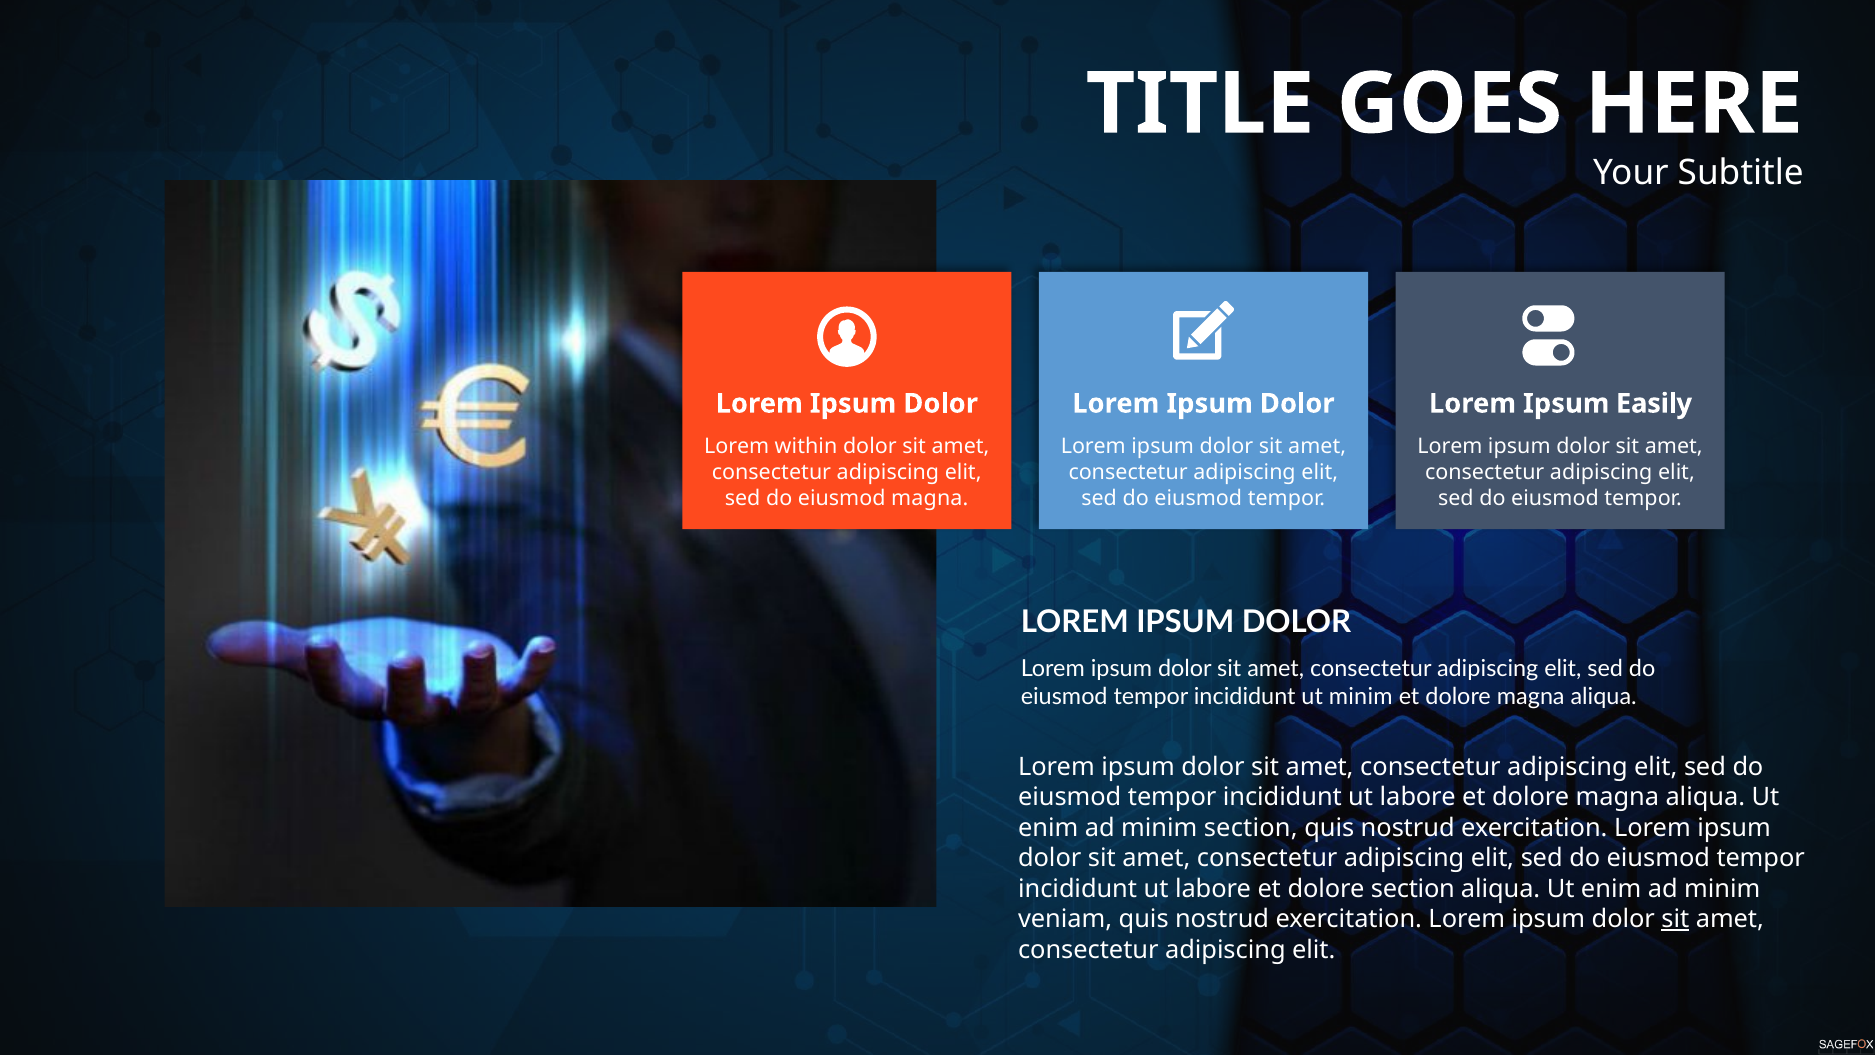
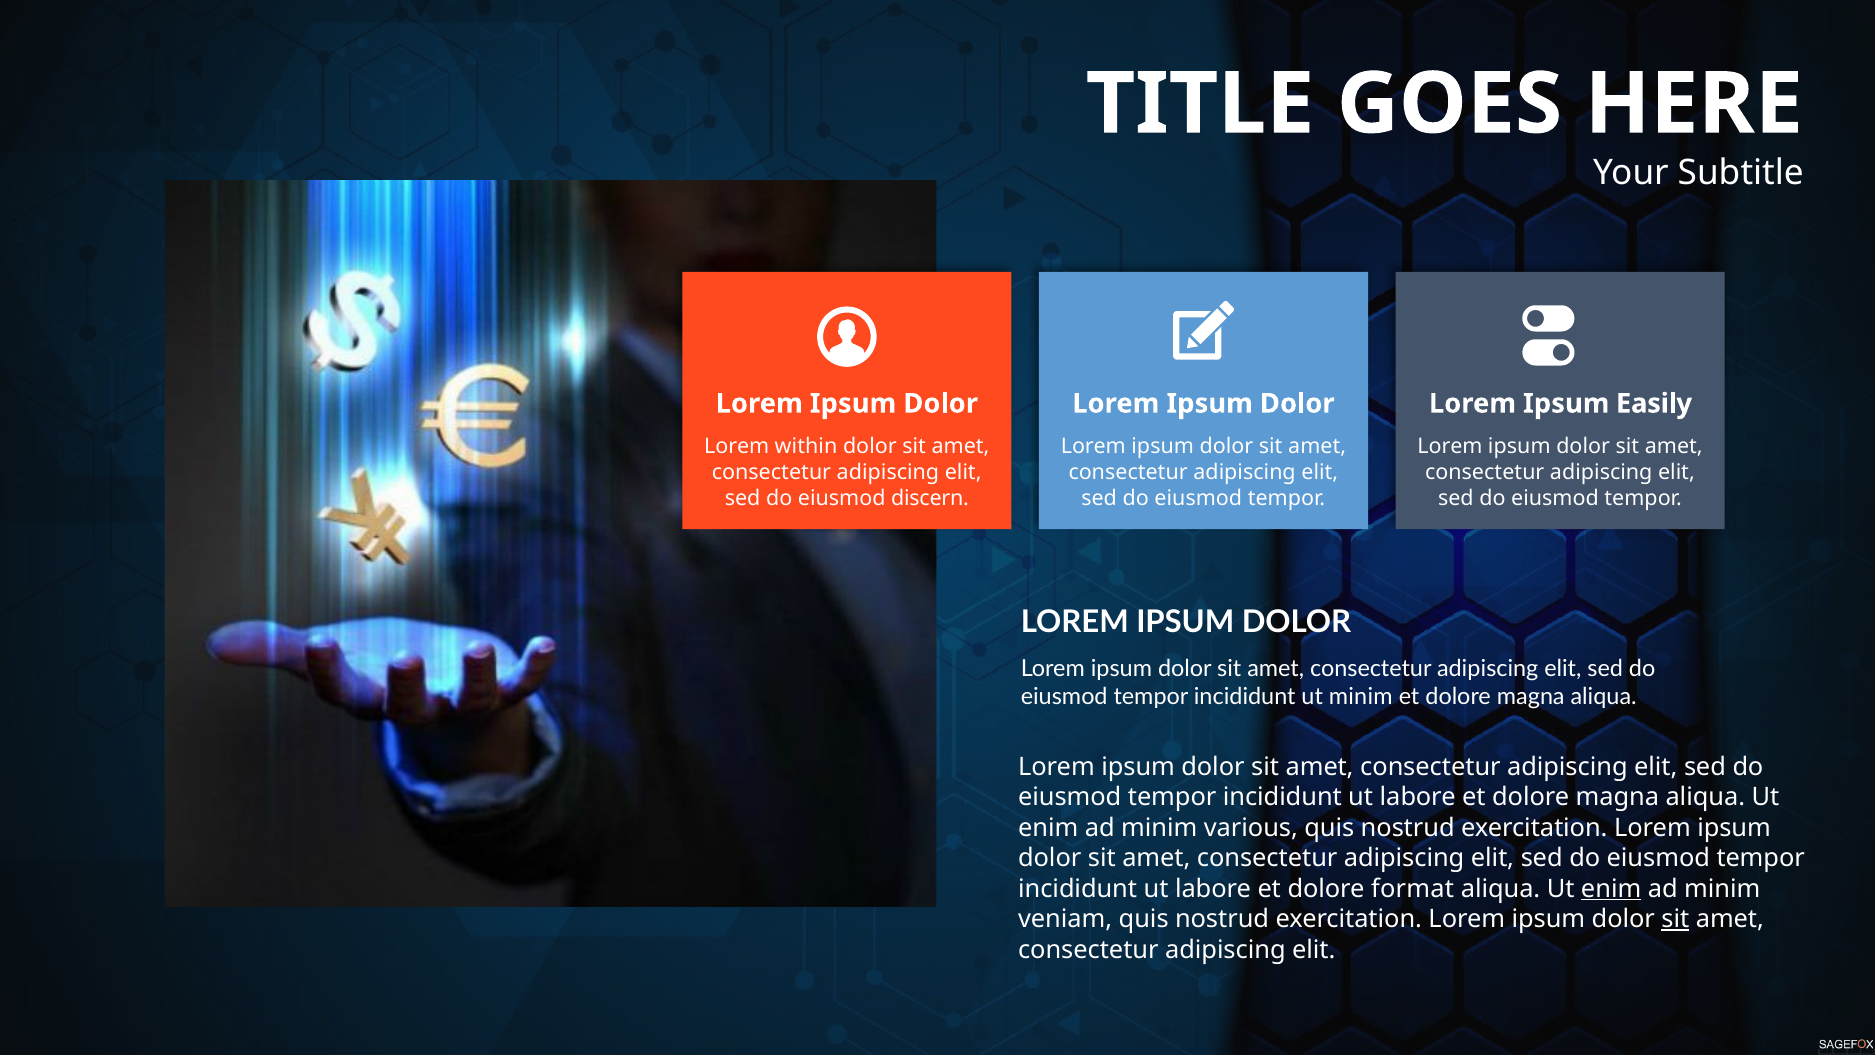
eiusmod magna: magna -> discern (930, 498)
minim section: section -> various (1251, 827)
dolore section: section -> format (1413, 889)
enim underline: none -> present (1611, 889)
